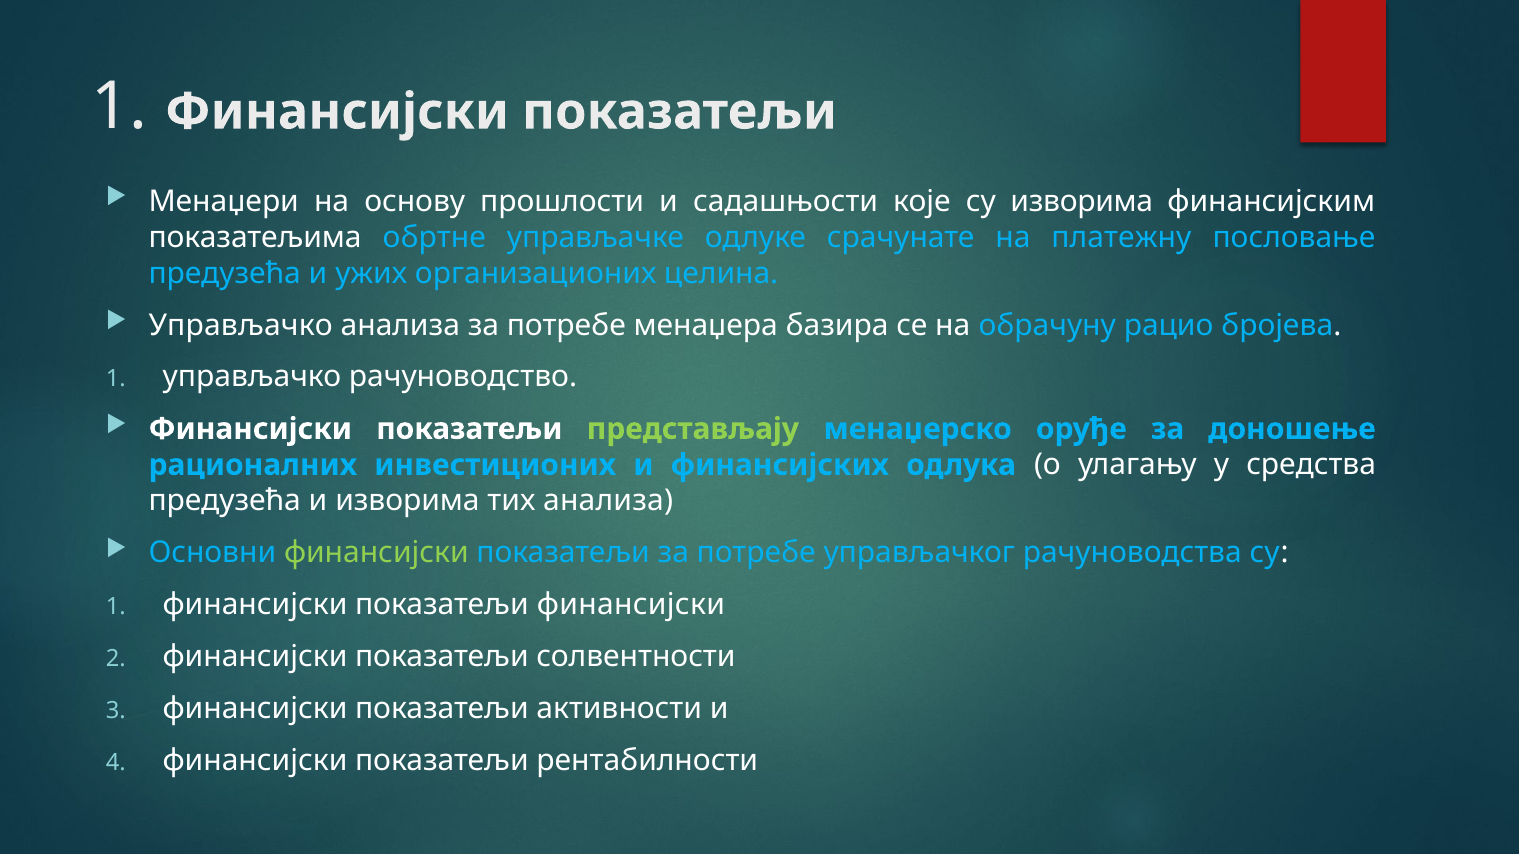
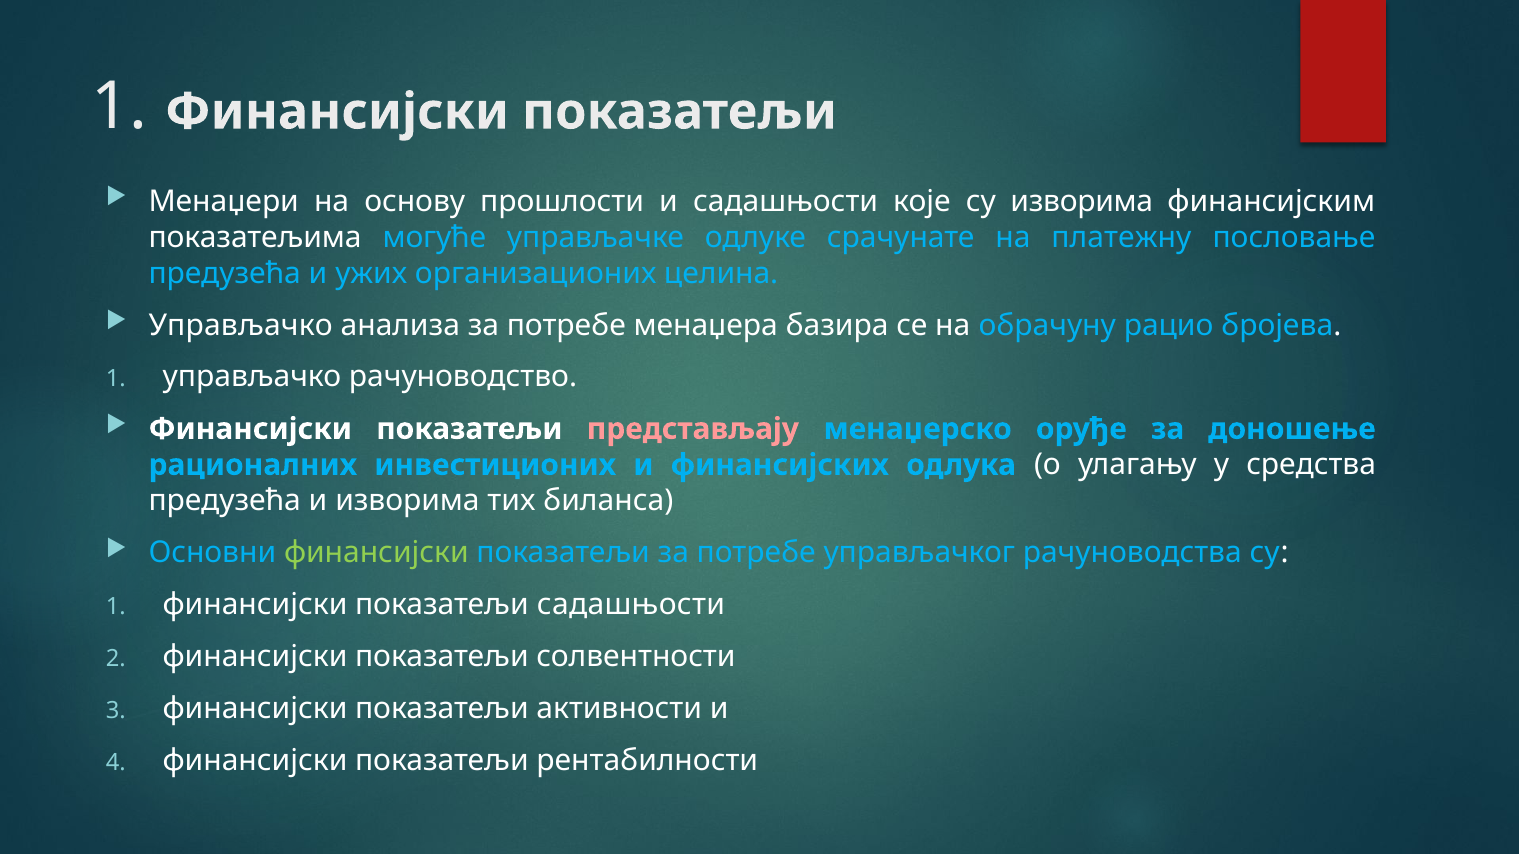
обртне: обртне -> могуће (434, 237)
представљају colour: light green -> pink (693, 429)
тих анализа: анализа -> биланса (608, 501)
показатељи финансијски: финансијски -> садашњости (631, 605)
